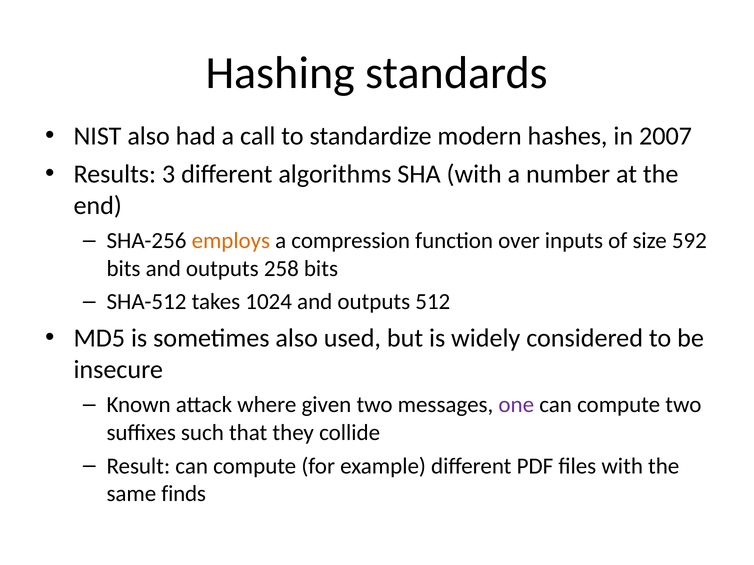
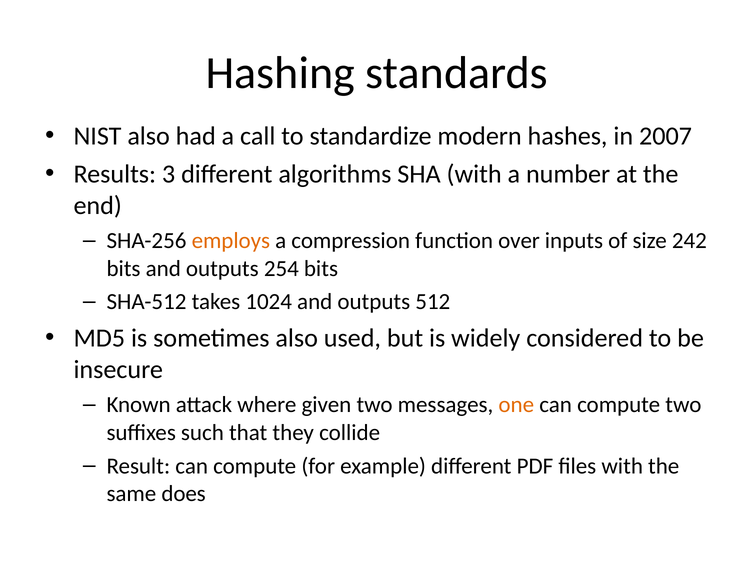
592: 592 -> 242 (689, 241)
258: 258 -> 254 (281, 269)
one colour: purple -> orange (516, 405)
finds: finds -> does (184, 494)
